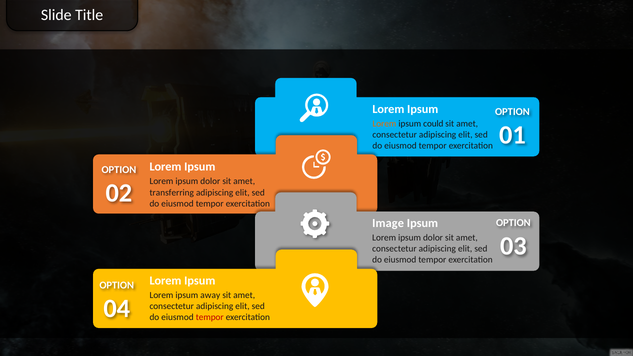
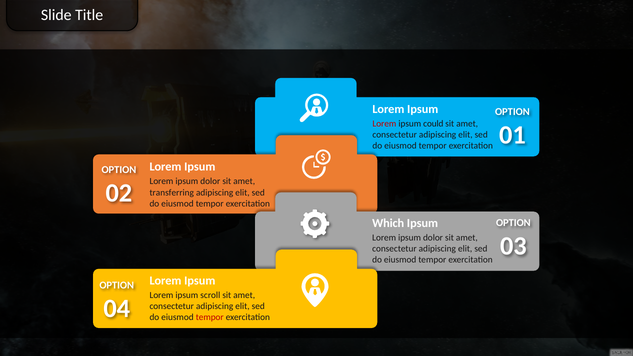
Lorem colour: orange -> red (384, 124)
Image: Image -> Which (388, 223)
away: away -> scroll (210, 295)
